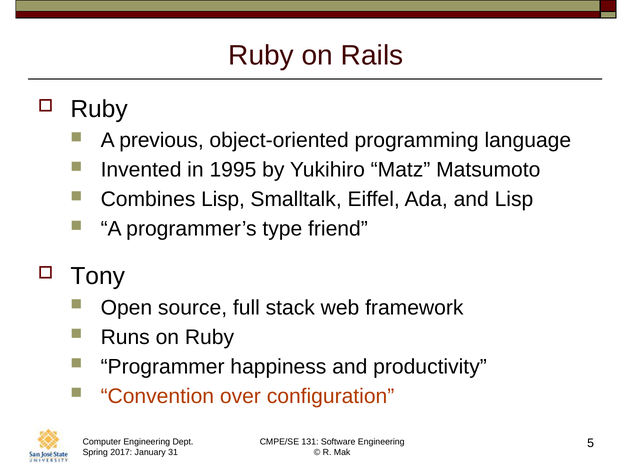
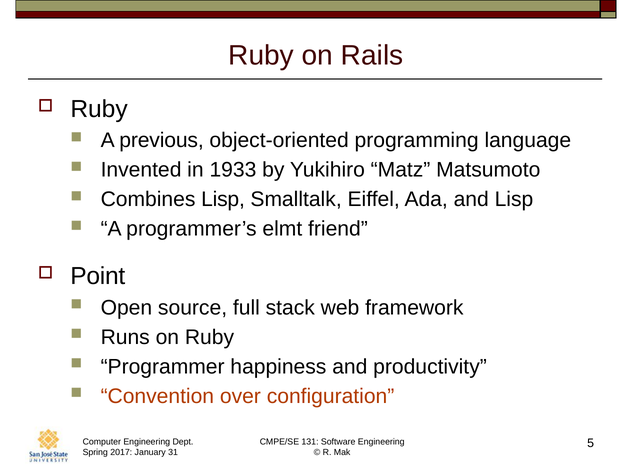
1995: 1995 -> 1933 (233, 170)
type: type -> elmt (282, 229)
Tony: Tony -> Point (98, 276)
